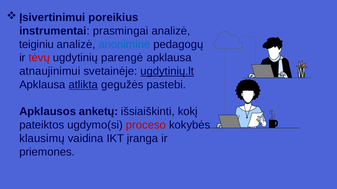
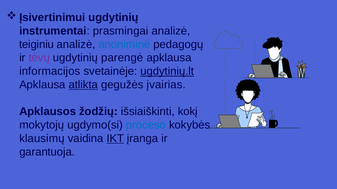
poreikius: poreikius -> ugdytinių (113, 18)
tėvų colour: red -> purple (39, 58)
atnaujinimui: atnaujinimui -> informacijos (50, 71)
pastebi: pastebi -> įvairias (166, 85)
anketų: anketų -> žodžių (98, 112)
pateiktos: pateiktos -> mokytojų (42, 125)
proceso colour: red -> blue (146, 125)
IKT underline: none -> present (115, 139)
priemones: priemones -> garantuoja (47, 152)
